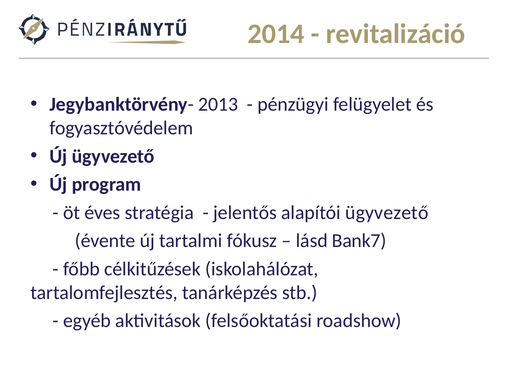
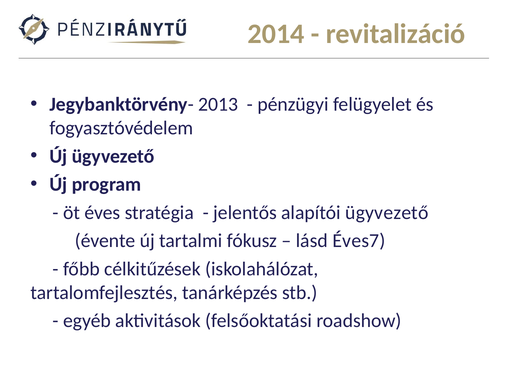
Bank7: Bank7 -> Éves7 (359, 241)
